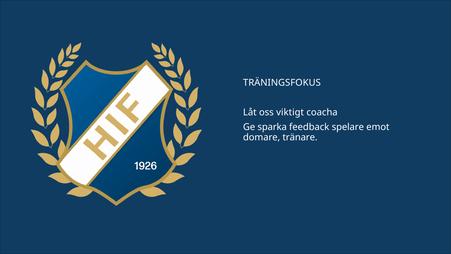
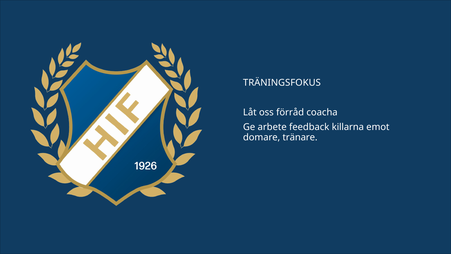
viktigt: viktigt -> förråd (290, 112)
sparka: sparka -> arbete (272, 127)
spelare: spelare -> killarna (348, 127)
